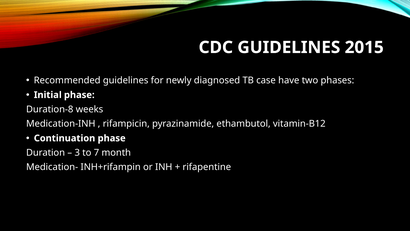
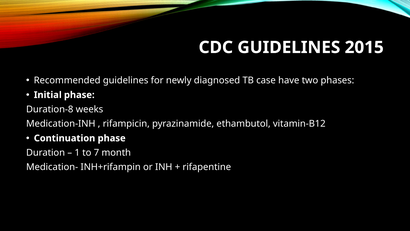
3: 3 -> 1 (77, 152)
